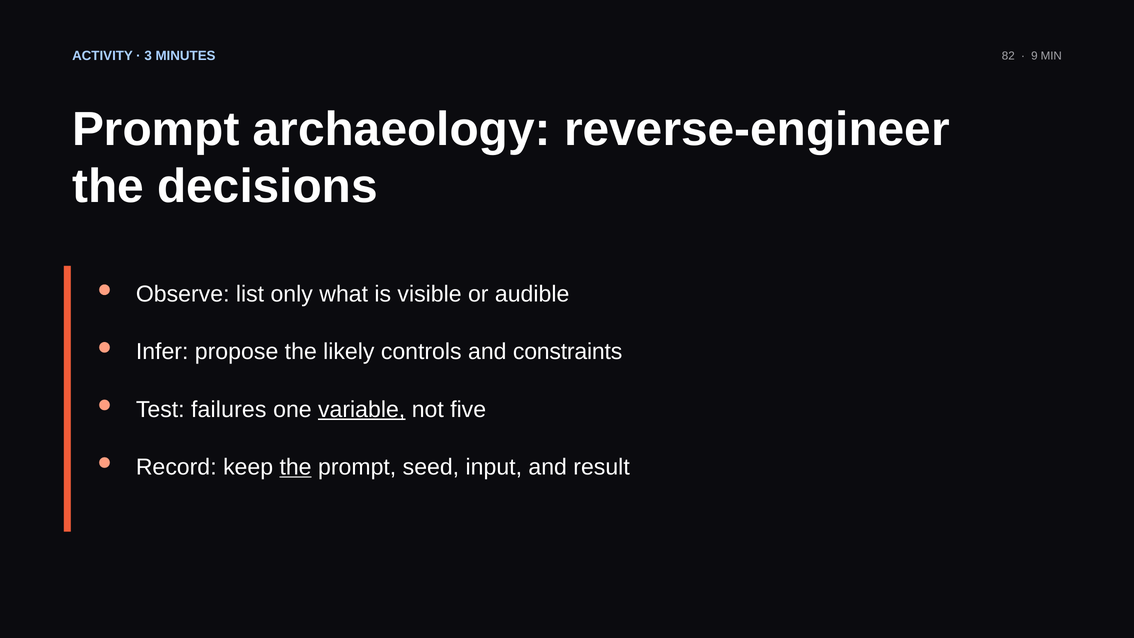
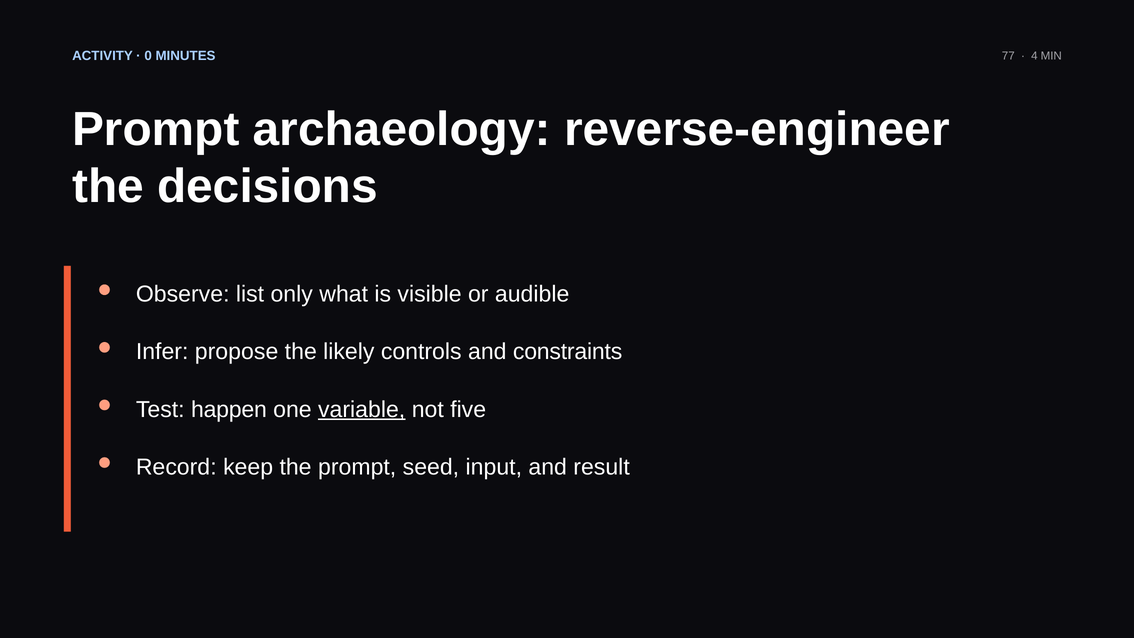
3: 3 -> 0 (148, 56)
82: 82 -> 77 (1008, 56)
9: 9 -> 4 (1034, 56)
failures: failures -> happen (229, 409)
the underline: present -> none (296, 467)
